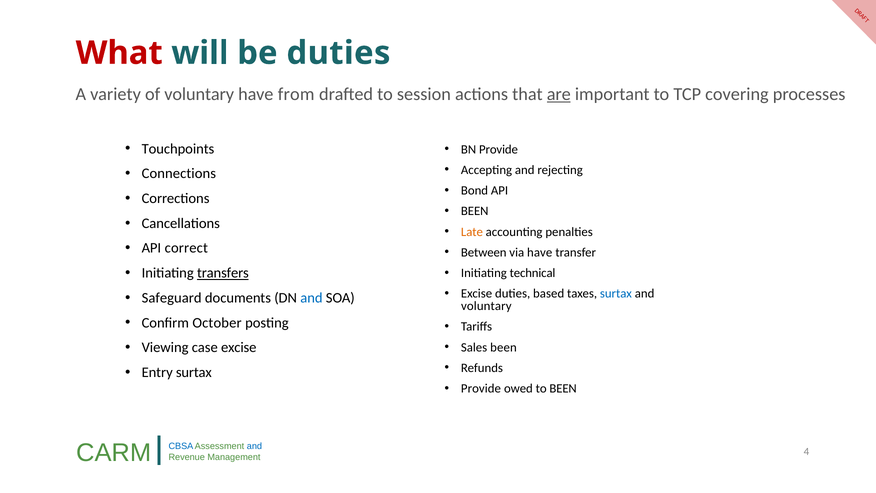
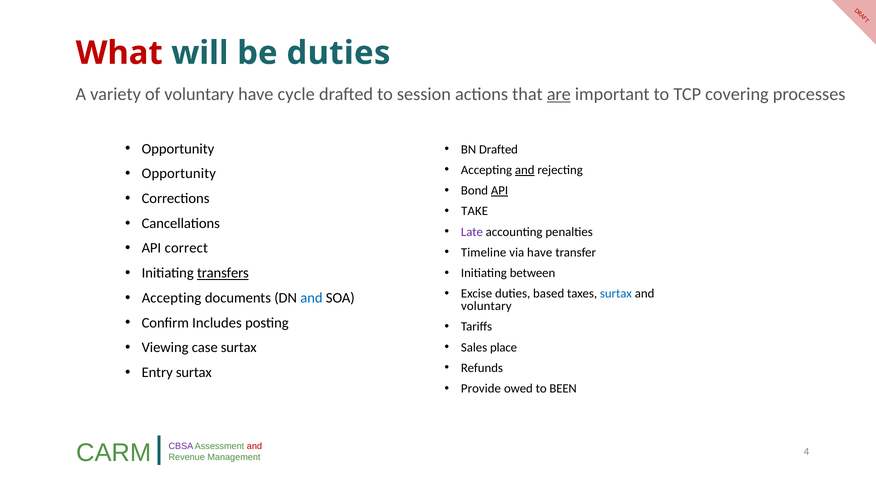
from: from -> cycle (296, 94)
Touchpoints: Touchpoints -> Opportunity (178, 149)
BN Provide: Provide -> Drafted (498, 149)
and underline: none -> present (525, 170)
Connections: Connections -> Opportunity (179, 173)
API underline: none -> present (500, 191)
BEEN: BEEN -> TAKE (475, 211)
Late colour: orange -> purple (472, 232)
Between: Between -> Timeline (484, 252)
technical: technical -> between (533, 273)
Safeguard: Safeguard -> Accepting (172, 298)
October: October -> Includes (217, 323)
case excise: excise -> surtax (239, 347)
Sales been: been -> place (504, 347)
CBSA colour: blue -> purple (181, 446)
and colour: blue -> red (254, 446)
